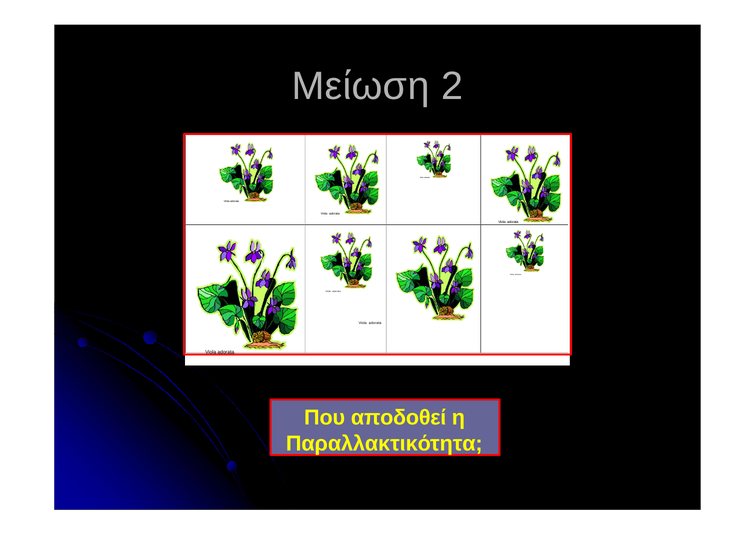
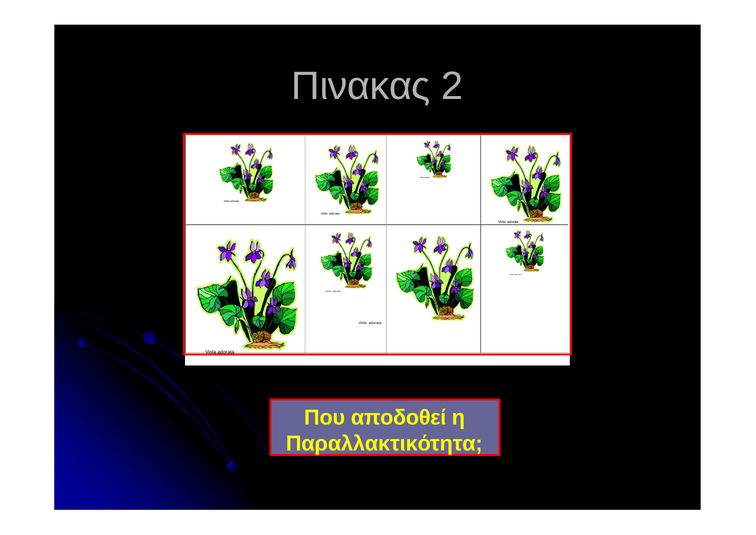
Μείωση: Μείωση -> Πινακας (361, 86)
